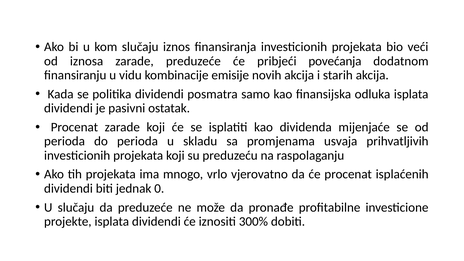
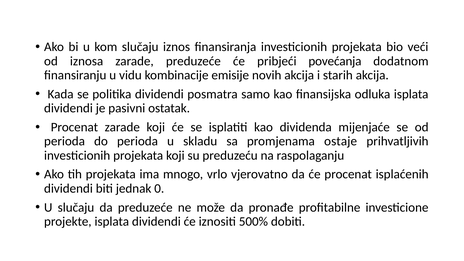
usvaja: usvaja -> ostaje (341, 141)
300%: 300% -> 500% (253, 222)
